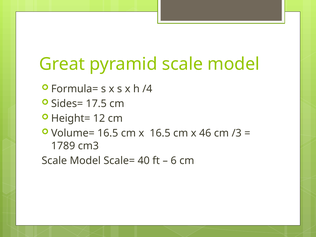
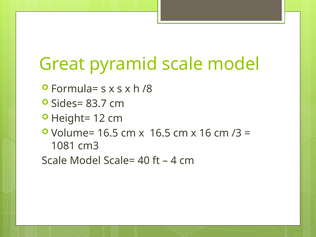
/4: /4 -> /8 (147, 89)
17.5: 17.5 -> 83.7 (96, 104)
46: 46 -> 16 (205, 133)
1789: 1789 -> 1081 (63, 146)
6: 6 -> 4 (174, 161)
